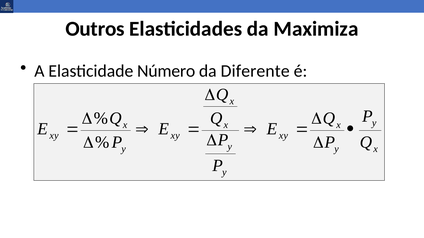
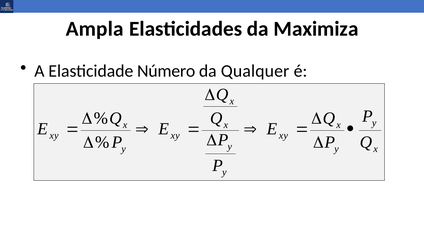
Outros: Outros -> Ampla (95, 29)
Diferente: Diferente -> Qualquer (255, 71)
